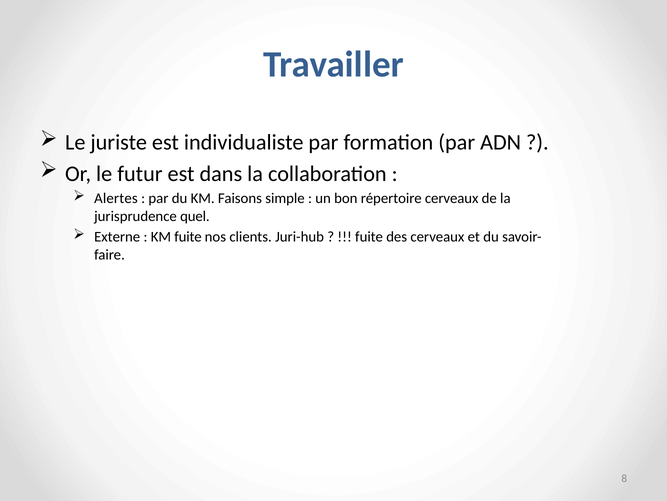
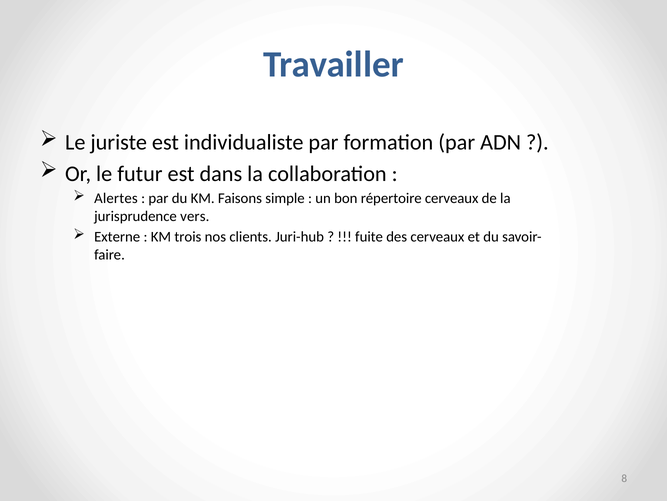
quel: quel -> vers (195, 216)
KM fuite: fuite -> trois (188, 237)
